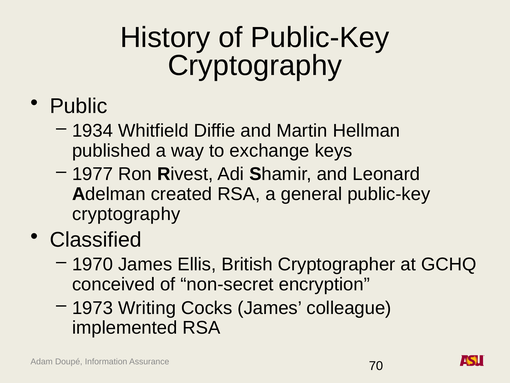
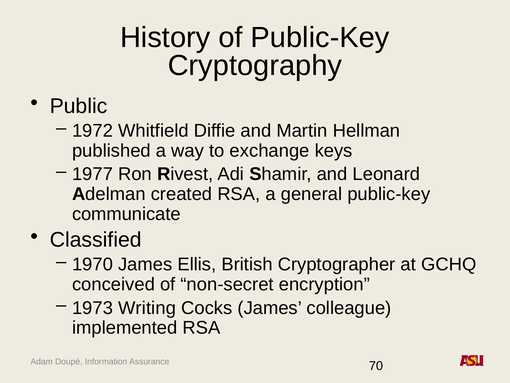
1934: 1934 -> 1972 (93, 131)
cryptography: cryptography -> communicate (126, 214)
